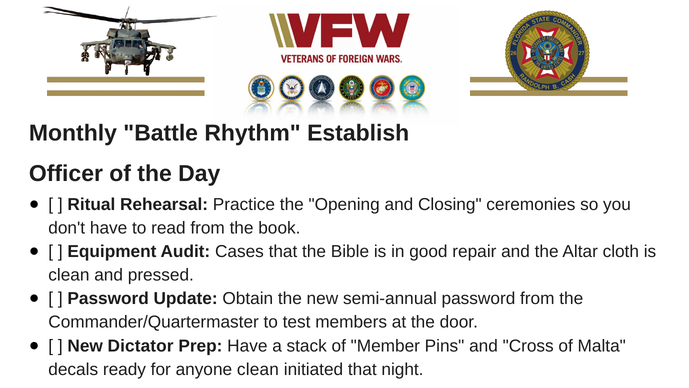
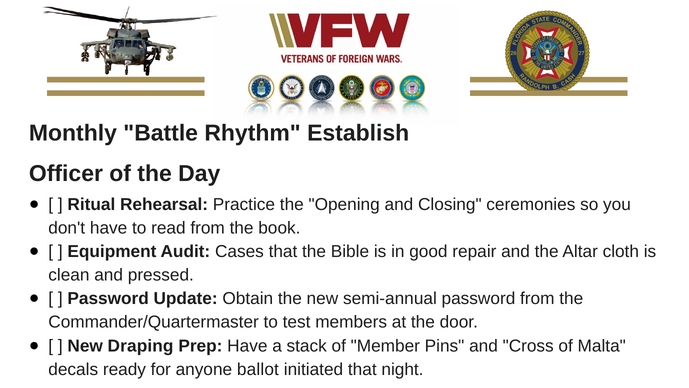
Dictator: Dictator -> Draping (141, 345)
anyone clean: clean -> ballot (258, 369)
